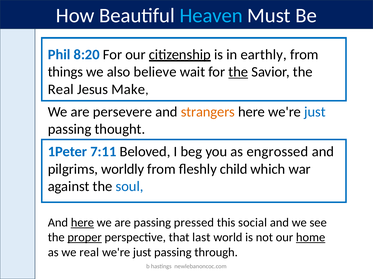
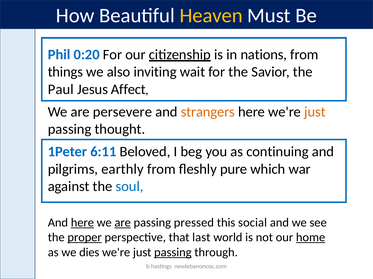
Heaven colour: light blue -> yellow (211, 16)
8:20: 8:20 -> 0:20 (87, 55)
earthly: earthly -> nations (264, 55)
believe: believe -> inviting (155, 72)
the underline: present -> none (238, 72)
Real: Real -> Paul (61, 89)
Make: Make -> Affect (128, 89)
just colour: blue -> orange (315, 112)
7:11: 7:11 -> 6:11 (103, 152)
engrossed: engrossed -> continuing (277, 152)
worldly: worldly -> earthly (123, 170)
child: child -> pure (234, 170)
are underline: none -> present (123, 223)
we real: real -> dies (89, 253)
passing underline: none -> present (173, 253)
